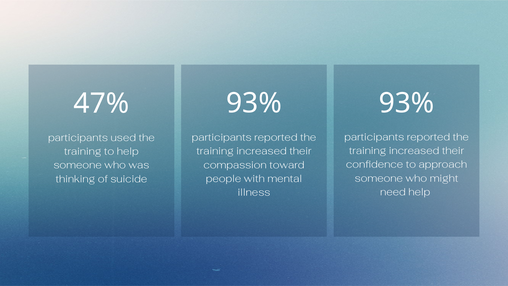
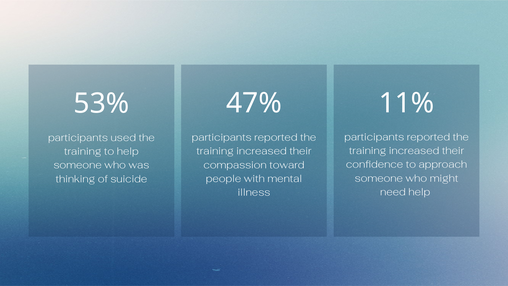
93%: 93% -> 47% (254, 103)
93%: 93% -> 11% (407, 103)
47%: 47% -> 53% (101, 103)
